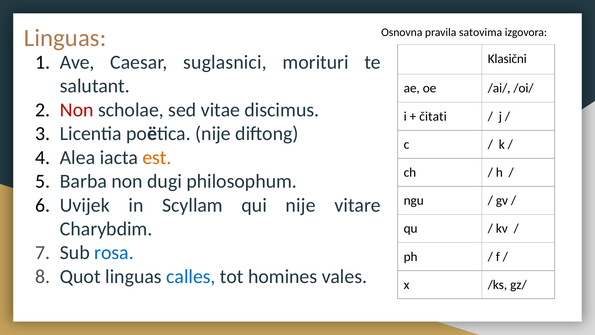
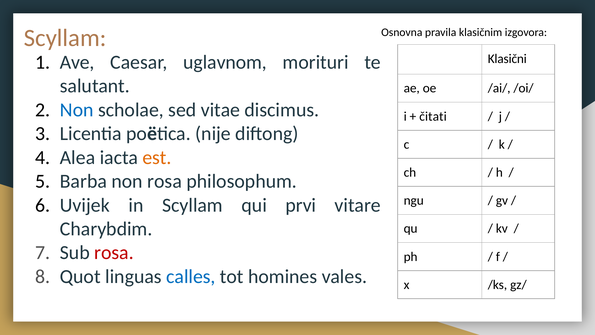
Linguas: Linguas -> Scyllam (65, 38)
satovima: satovima -> klasičnim (481, 32)
suglasnici: suglasnici -> uglavnom (225, 62)
Non colour: red -> blue (77, 110)
non dugi: dugi -> rosa (165, 181)
qui nije: nije -> prvi (301, 205)
rosa colour: blue -> red (114, 253)
